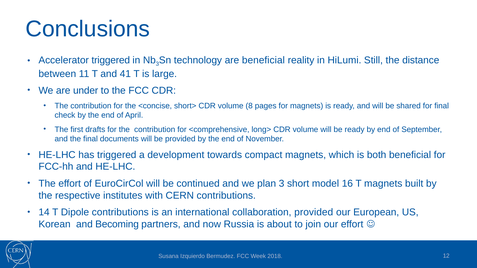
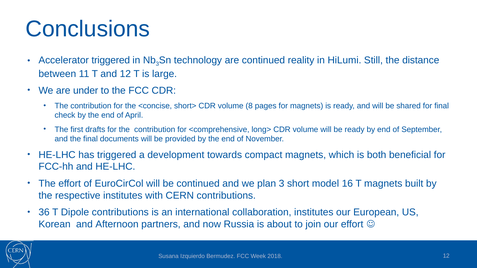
are beneficial: beneficial -> continued (263, 60)
and 41: 41 -> 12 (125, 74)
14: 14 -> 36 (44, 213)
collaboration provided: provided -> institutes (314, 213)
Becoming: Becoming -> Afternoon (117, 225)
